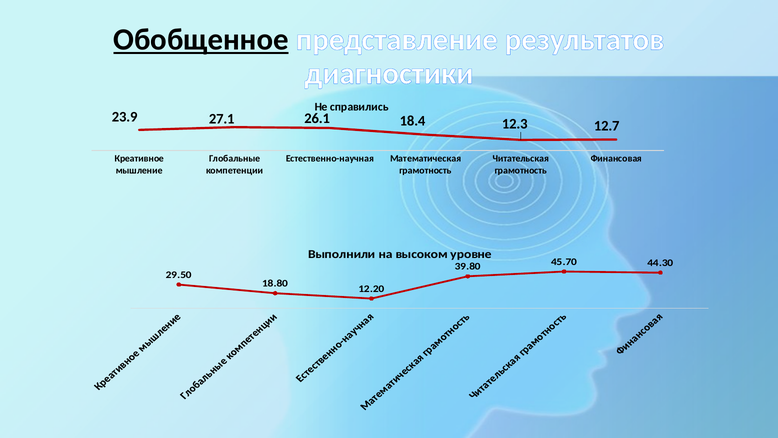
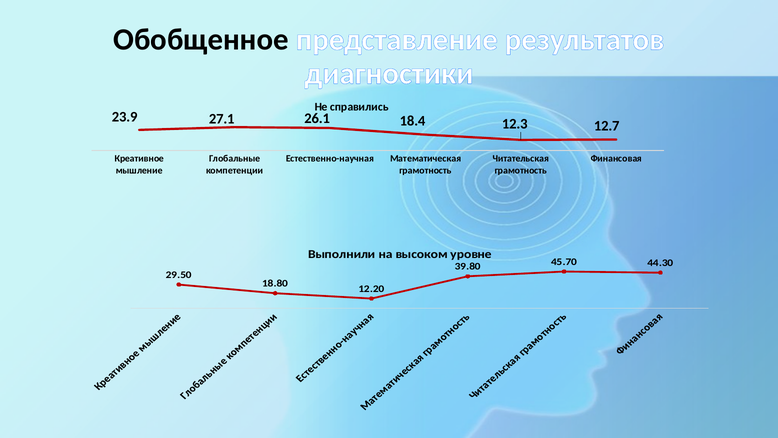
Обобщенное underline: present -> none (201, 40)
